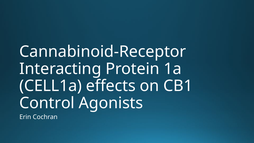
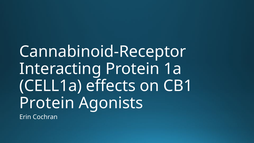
Control: Control -> Protein (47, 103)
